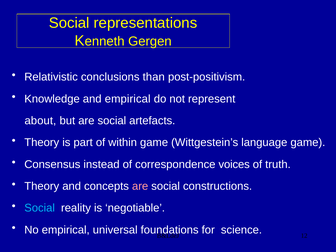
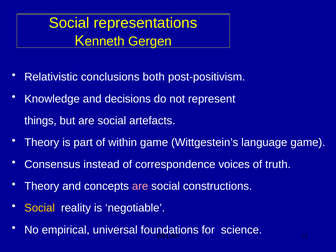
than: than -> both (154, 77)
and empirical: empirical -> decisions (128, 99)
about: about -> things (40, 121)
Social colour: light blue -> yellow (40, 208)
